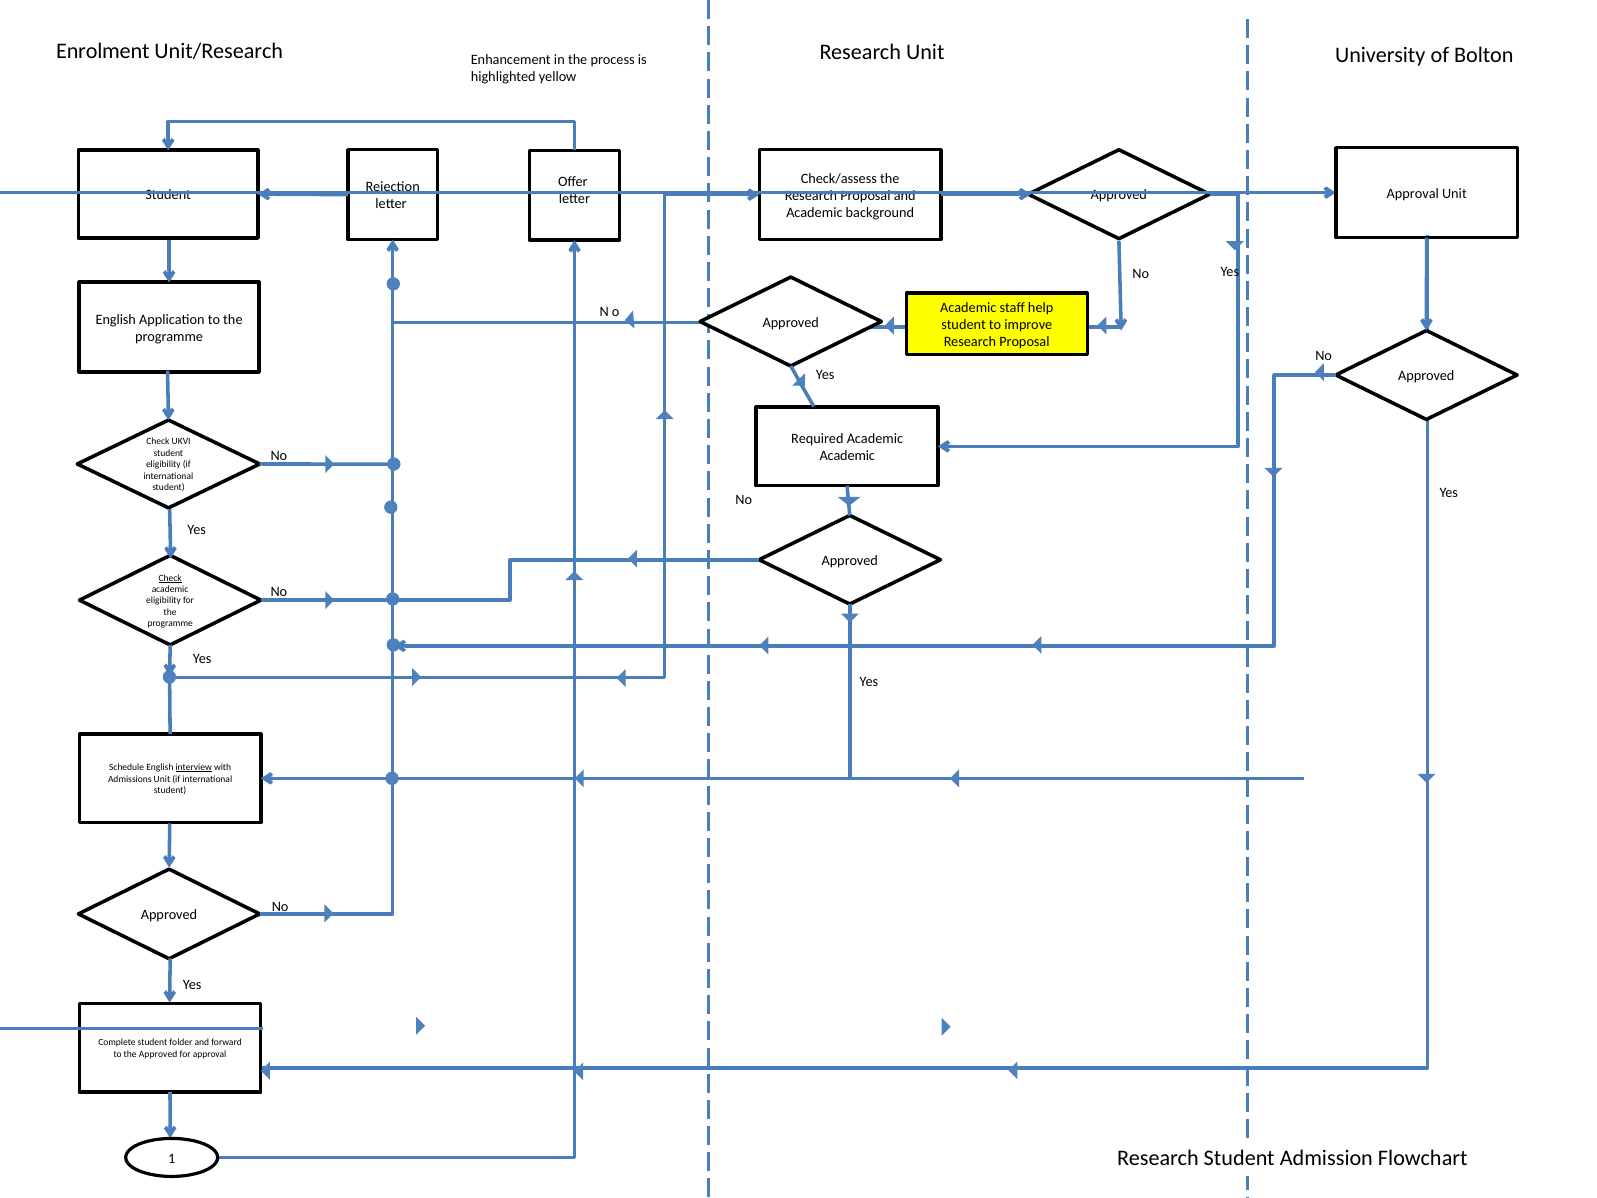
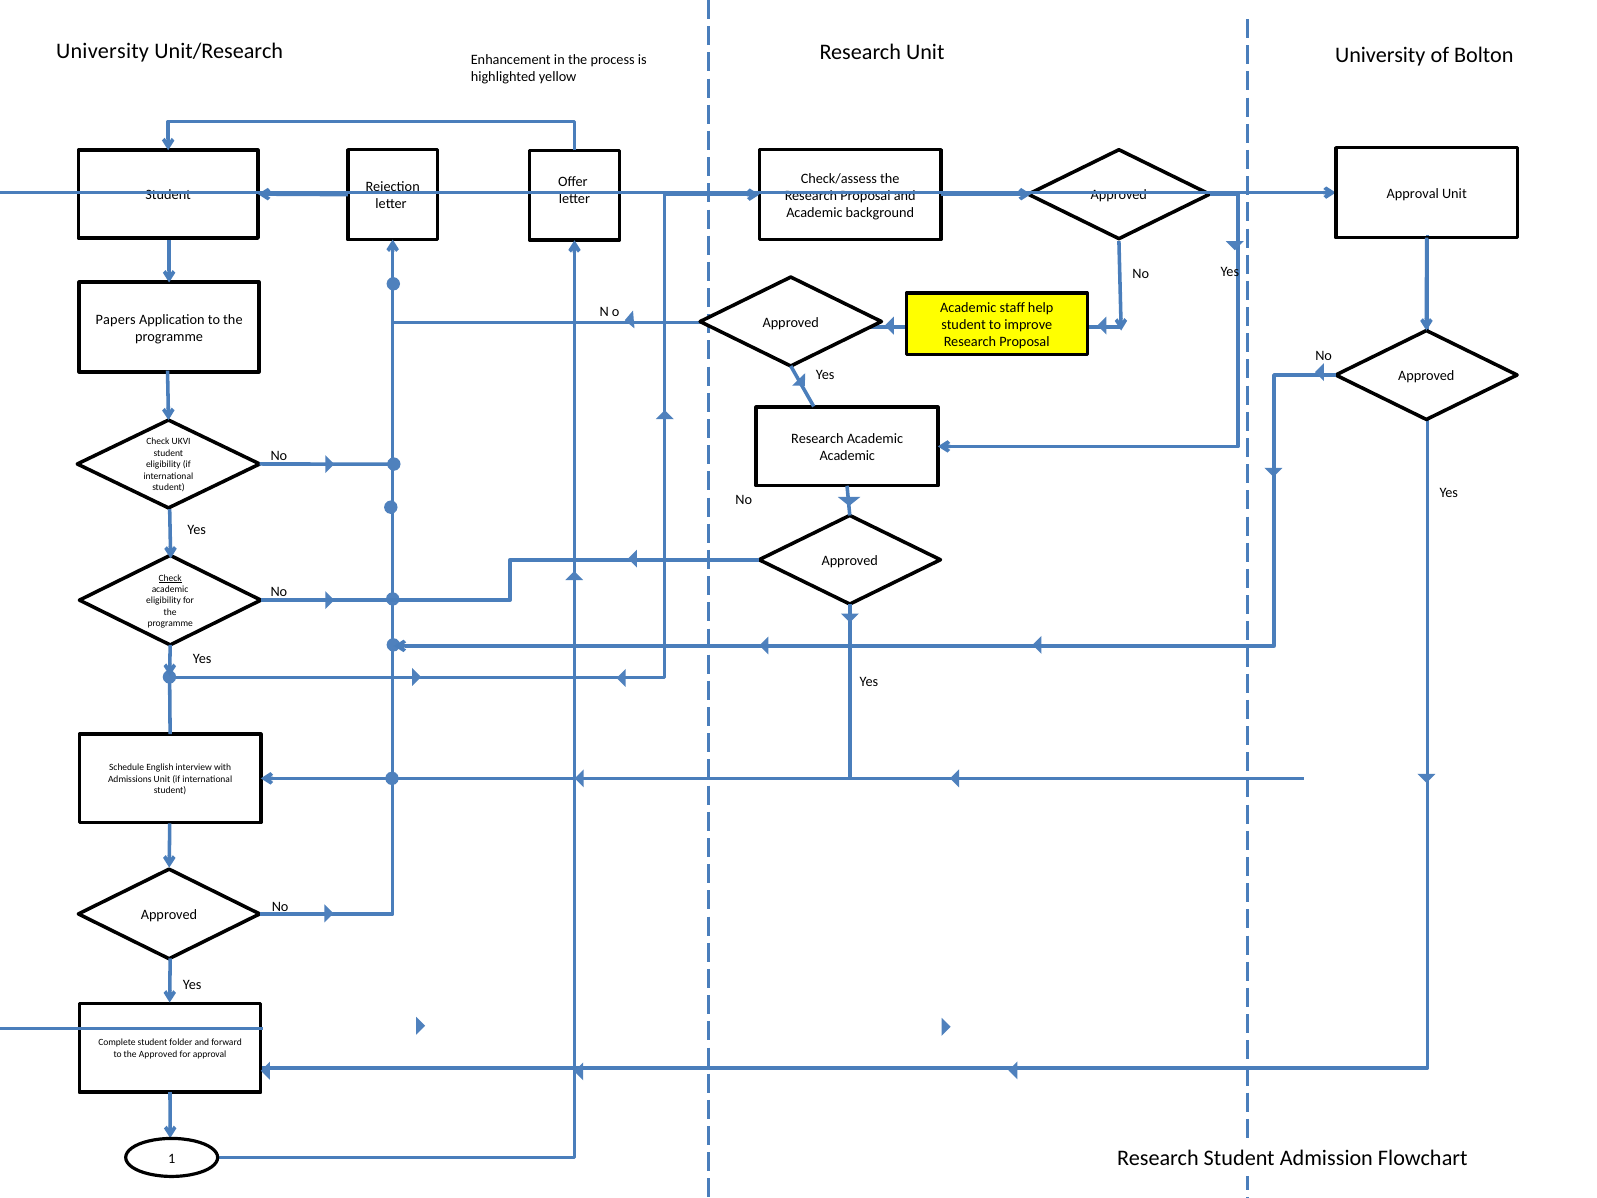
Enrolment: Enrolment -> University (103, 52)
English: English -> Papers (116, 319)
Required: Required -> Research (817, 439)
interview underline: present -> none (194, 767)
